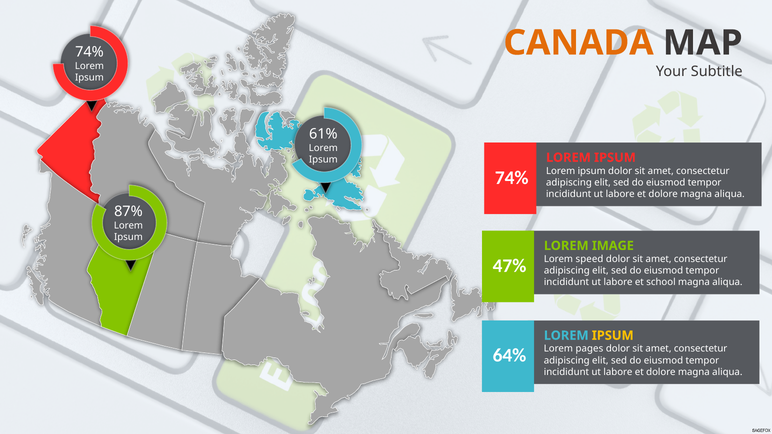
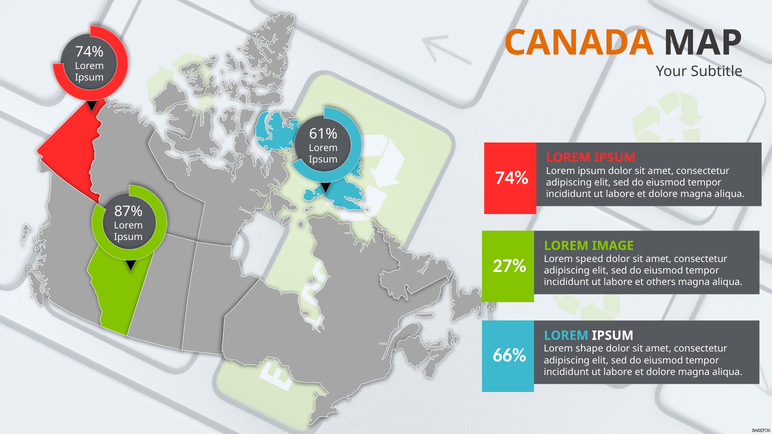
47%: 47% -> 27% (510, 266)
school: school -> others (661, 282)
IPSUM colour: yellow -> white (613, 336)
pages: pages -> shape (589, 349)
64%: 64% -> 66% (509, 356)
